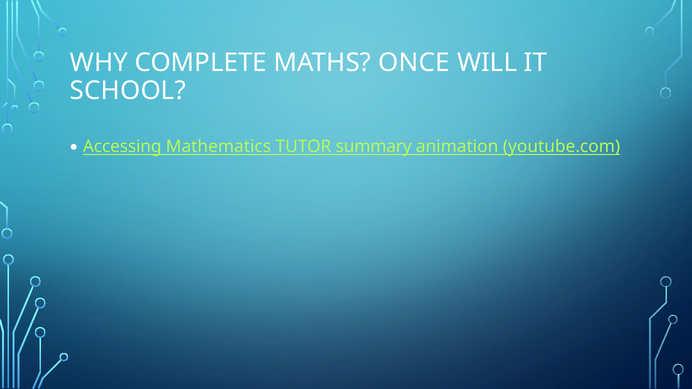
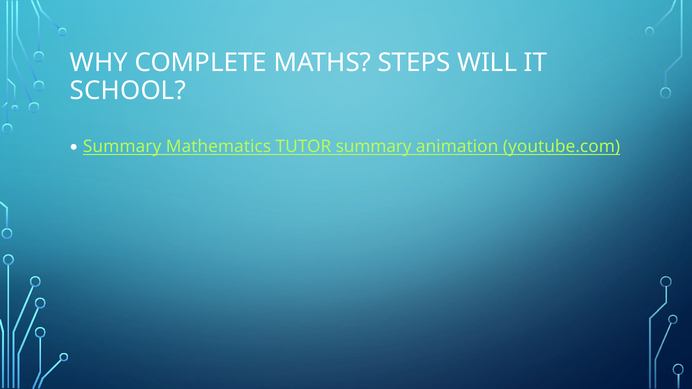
ONCE: ONCE -> STEPS (414, 63)
Accessing: Accessing -> Summary (122, 147)
